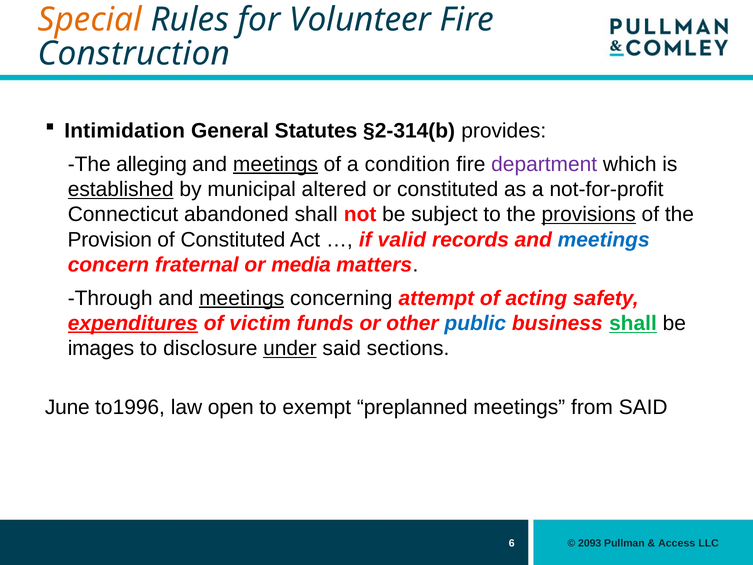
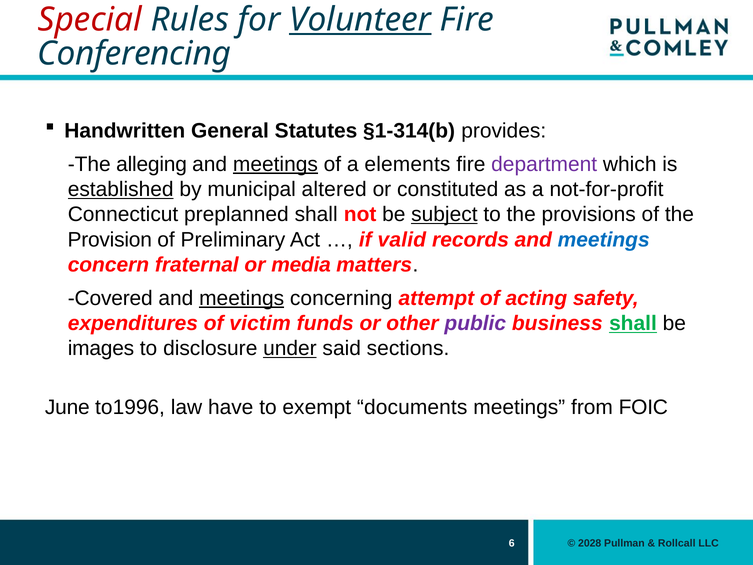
Special colour: orange -> red (90, 20)
Volunteer underline: none -> present (360, 20)
Construction: Construction -> Conferencing (134, 54)
Intimidation: Intimidation -> Handwritten (125, 131)
§2-314(b: §2-314(b -> §1-314(b (409, 131)
condition: condition -> elements (407, 164)
abandoned: abandoned -> preplanned (236, 214)
subject underline: none -> present (444, 214)
provisions underline: present -> none (589, 214)
of Constituted: Constituted -> Preliminary (233, 240)
Through: Through -> Covered (110, 298)
expenditures underline: present -> none (133, 323)
public colour: blue -> purple (475, 323)
open: open -> have (231, 407)
preplanned: preplanned -> documents (412, 407)
from SAID: SAID -> FOIC (643, 407)
2093: 2093 -> 2028 (590, 543)
Access: Access -> Rollcall (677, 543)
